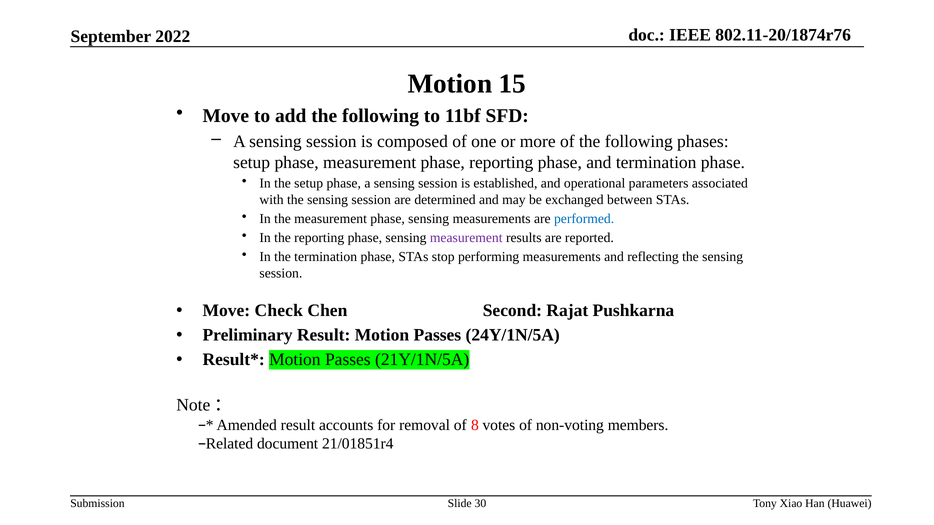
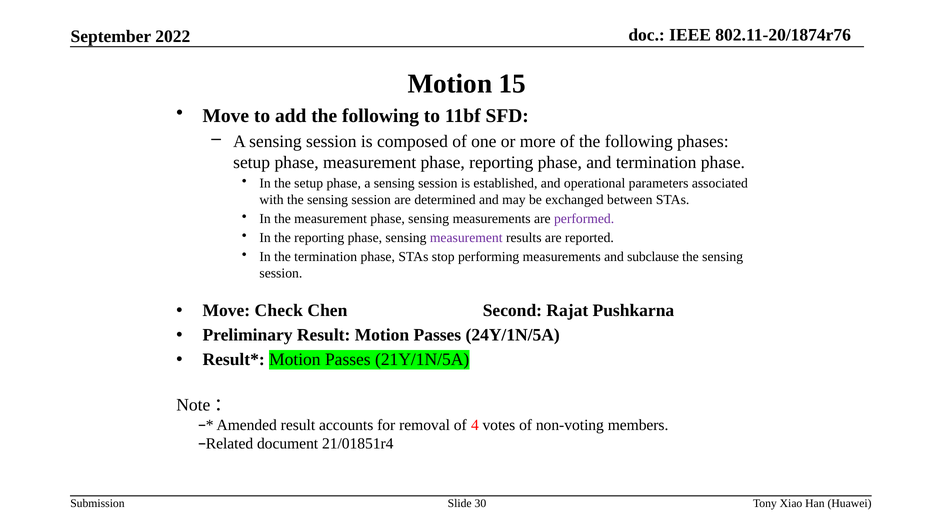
performed colour: blue -> purple (584, 219)
reflecting: reflecting -> subclause (653, 257)
8: 8 -> 4 (475, 425)
